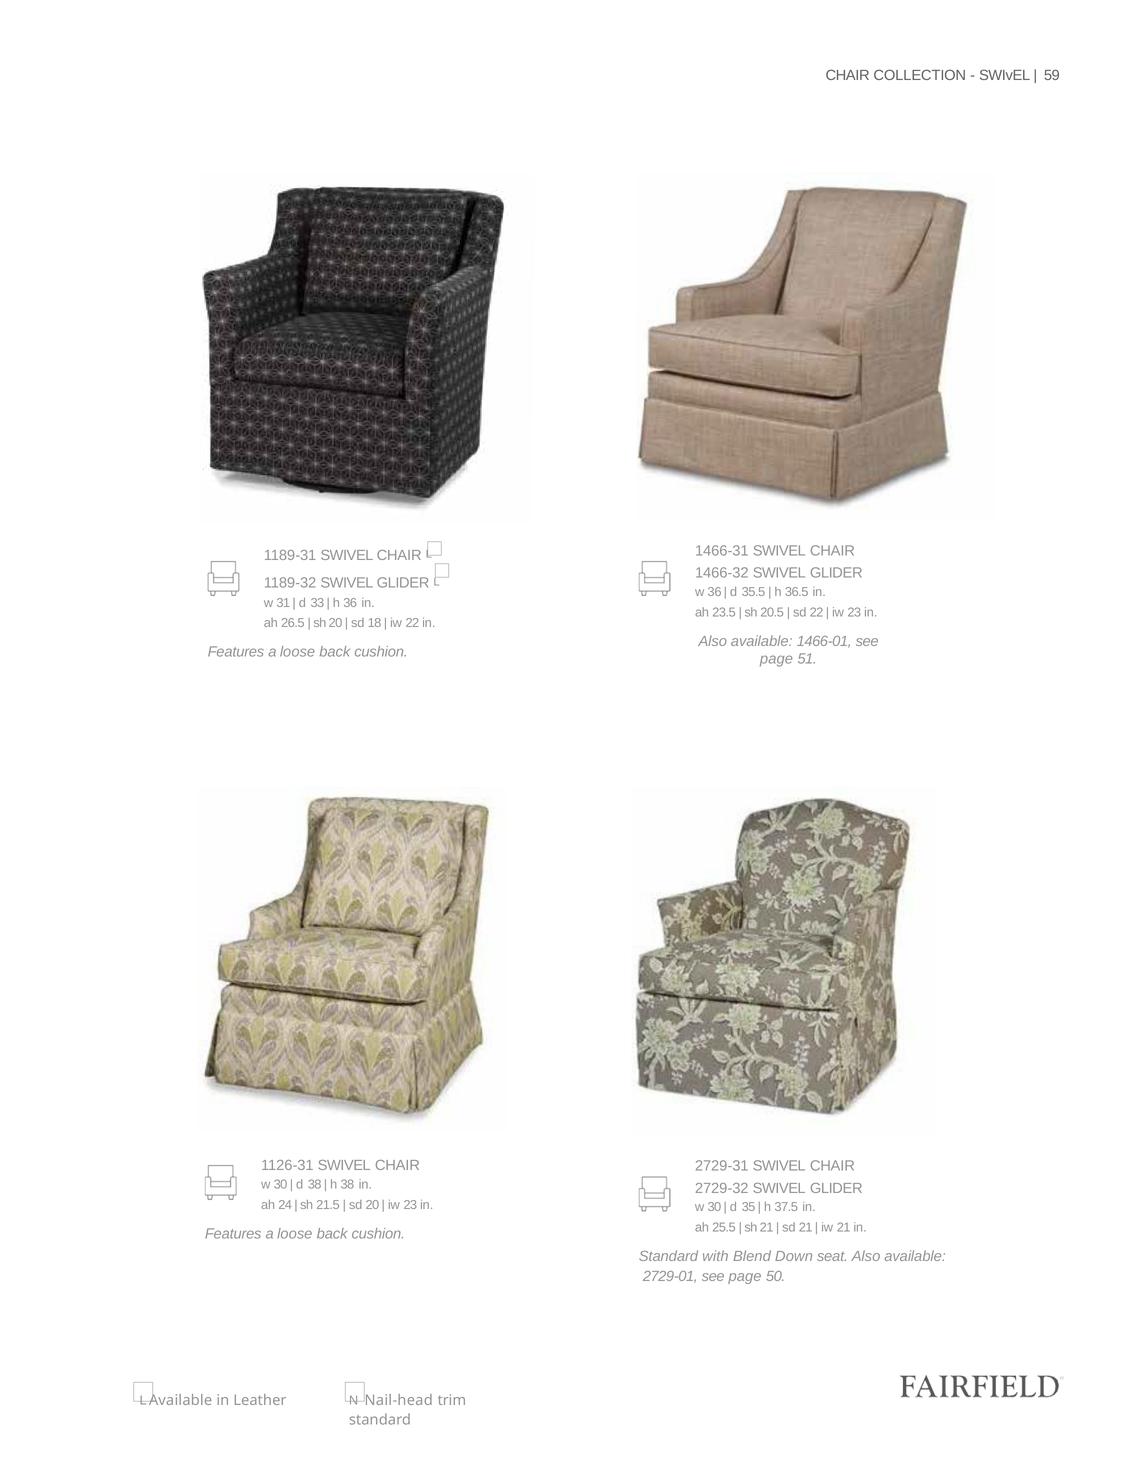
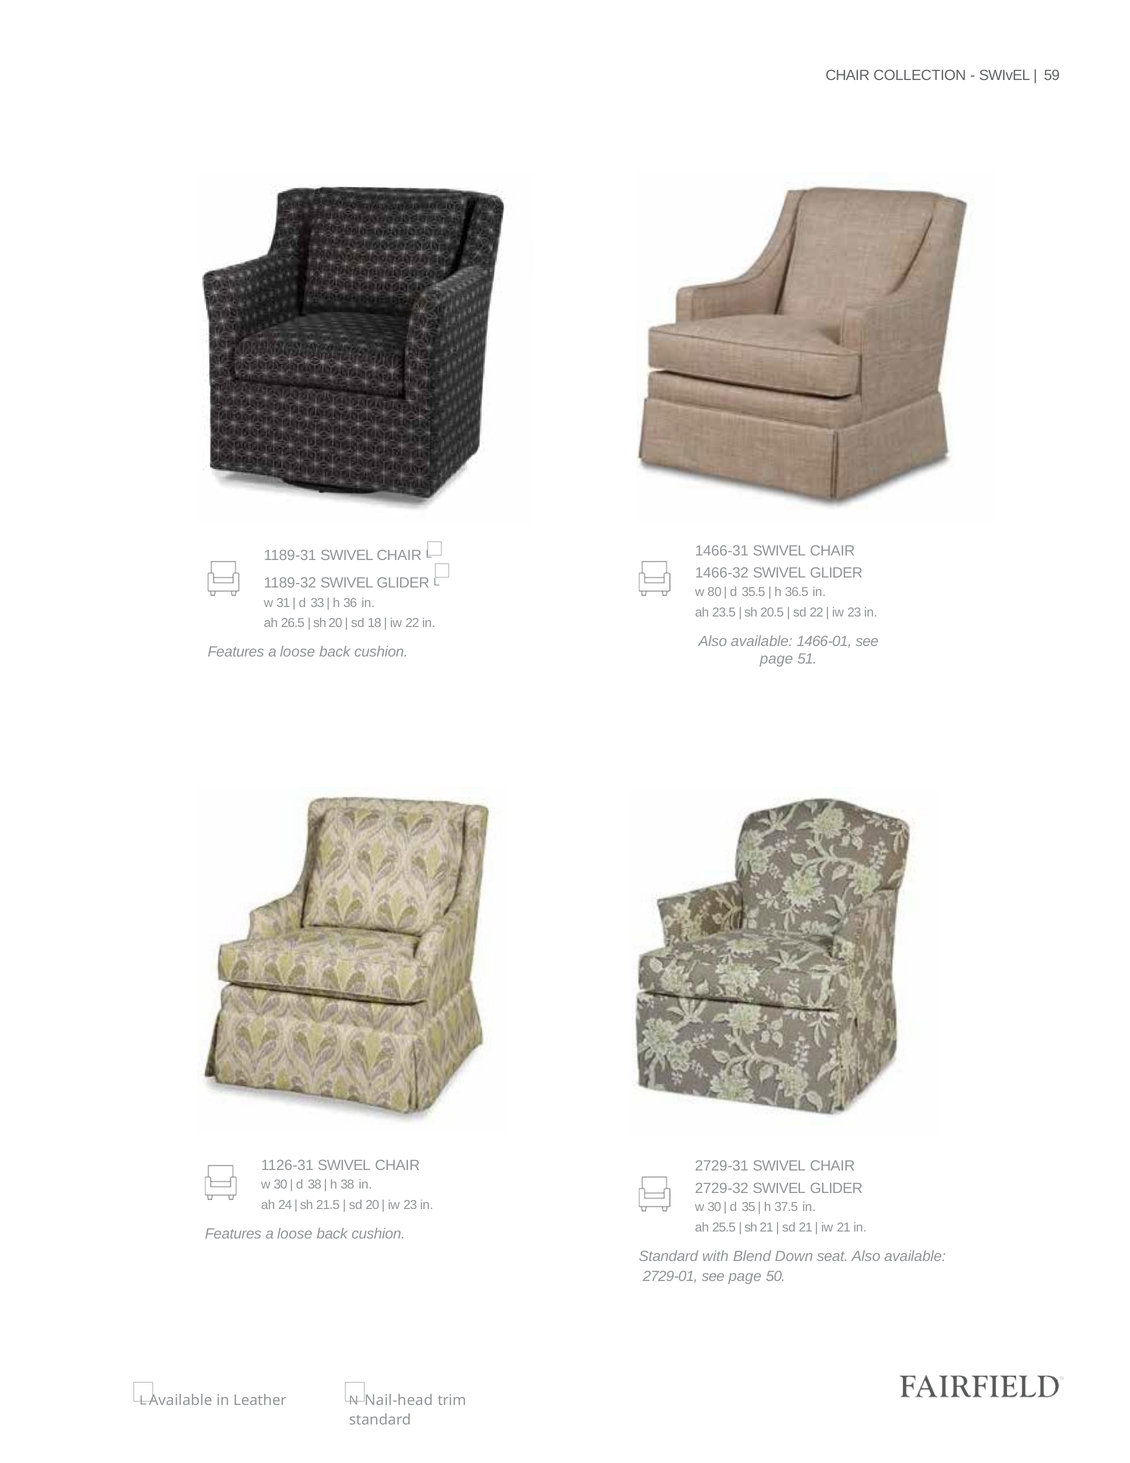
w 36: 36 -> 80 (715, 592)
